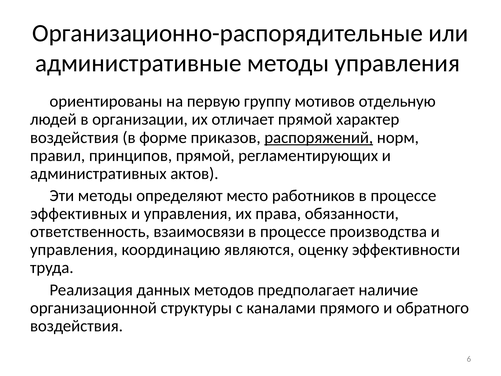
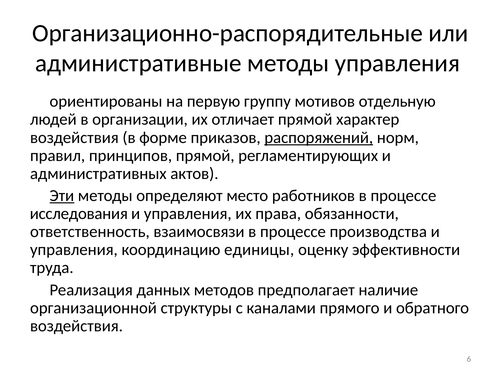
Эти underline: none -> present (62, 196)
эффективных: эффективных -> исследования (79, 214)
являются: являются -> единицы (259, 250)
